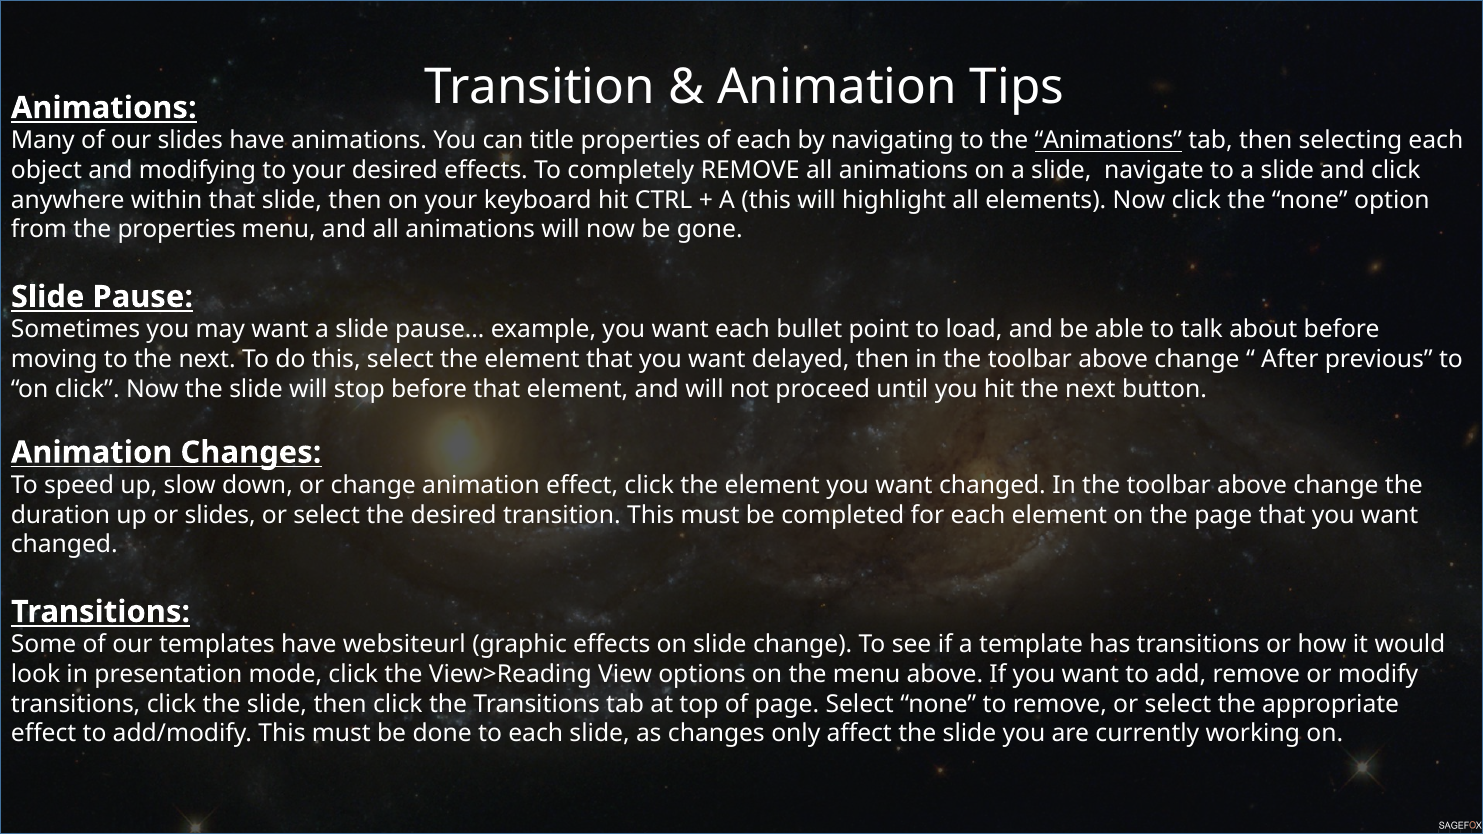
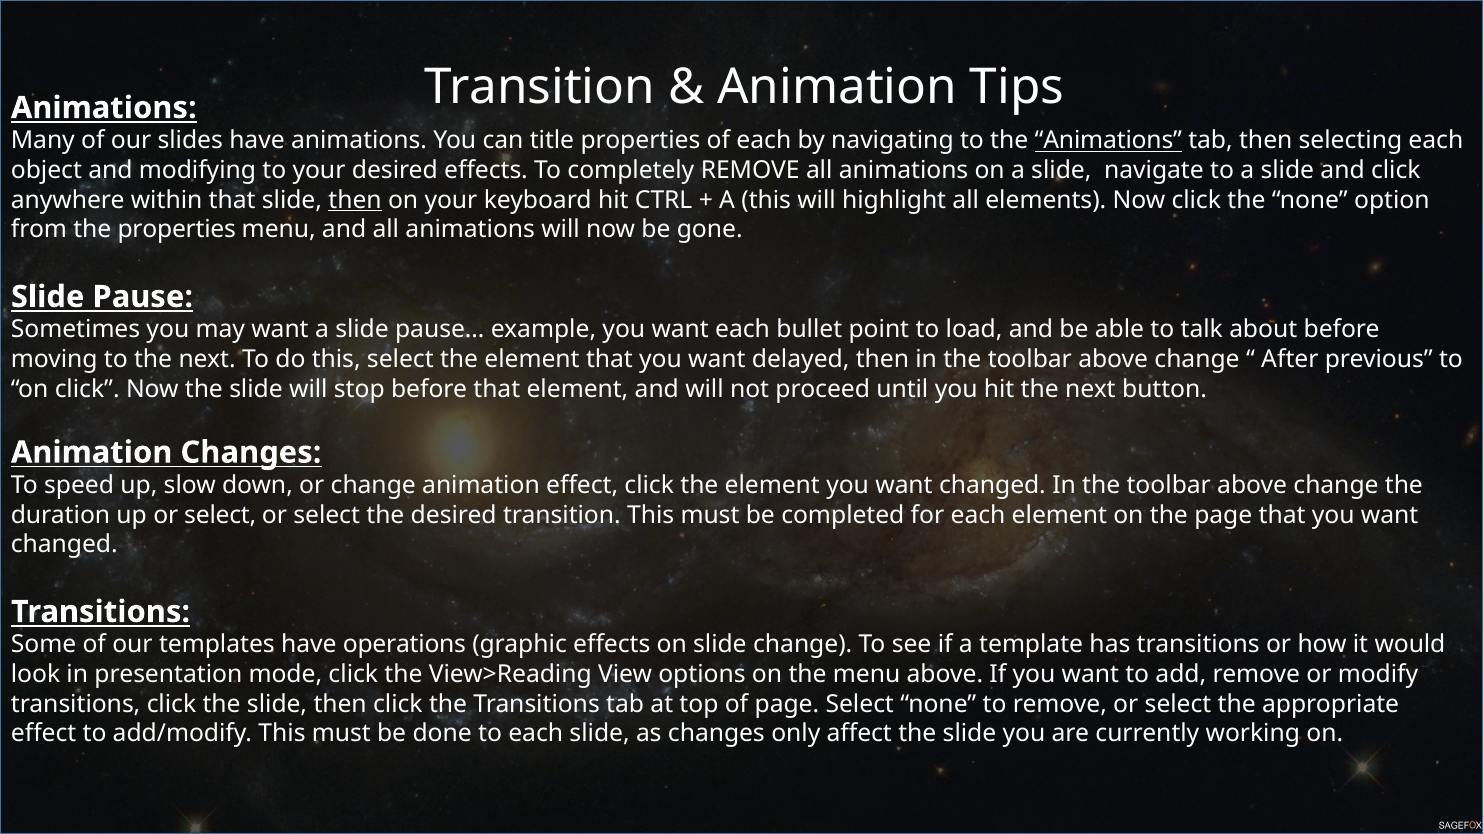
then underline: none -> present (355, 200)
up or slides: slides -> select (220, 515)
websiteurl: websiteurl -> operations (404, 645)
